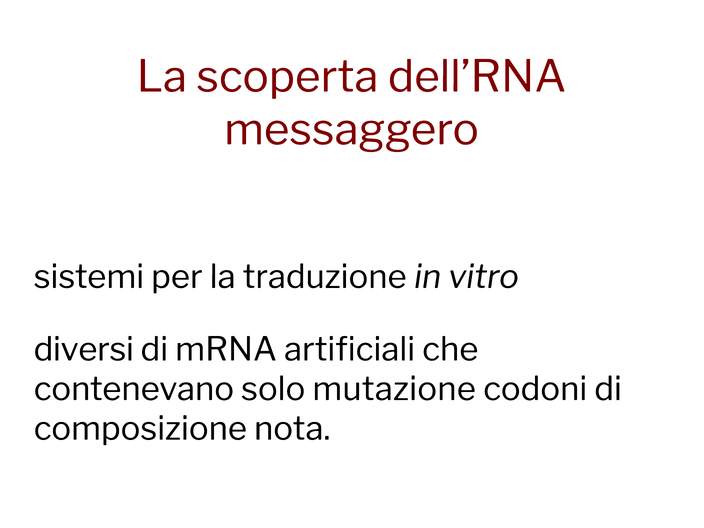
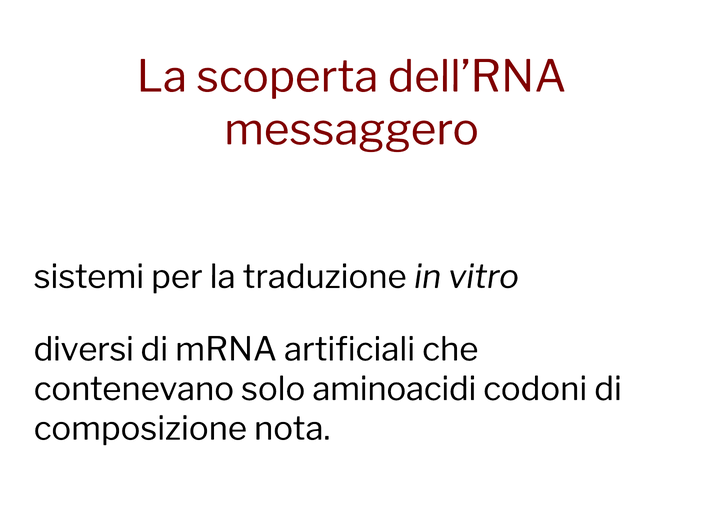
mutazione: mutazione -> aminoacidi (394, 389)
